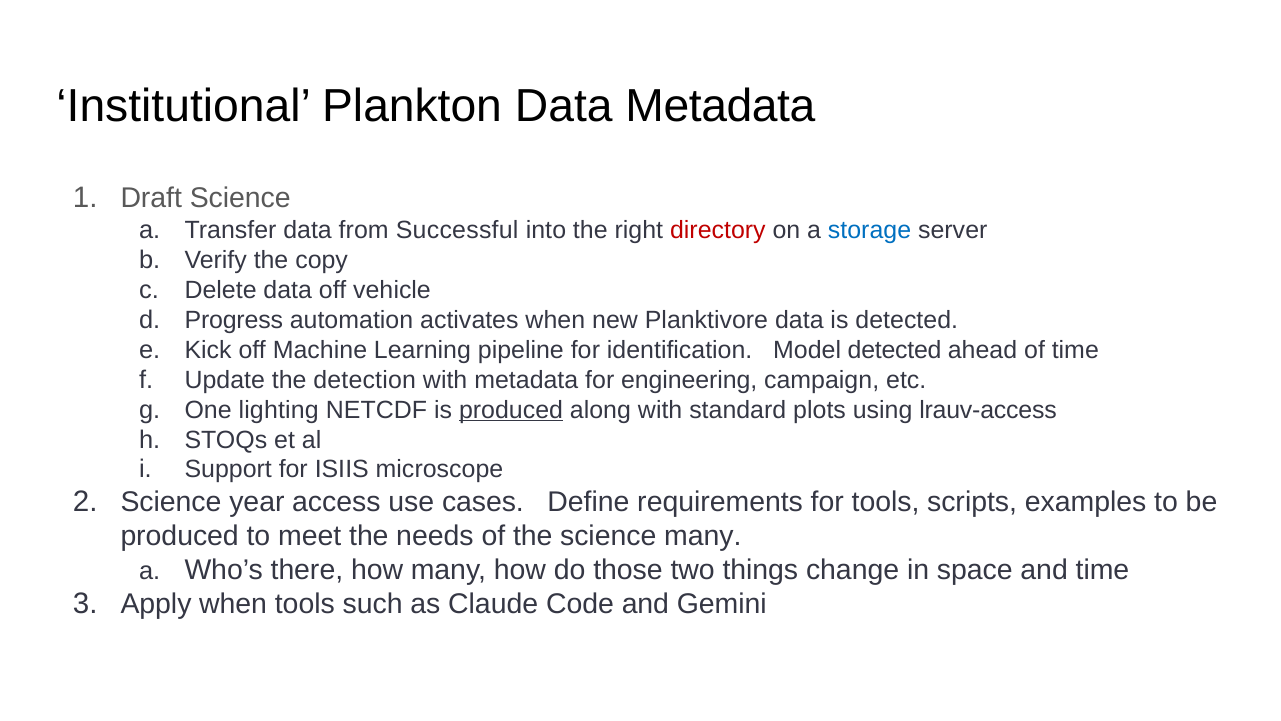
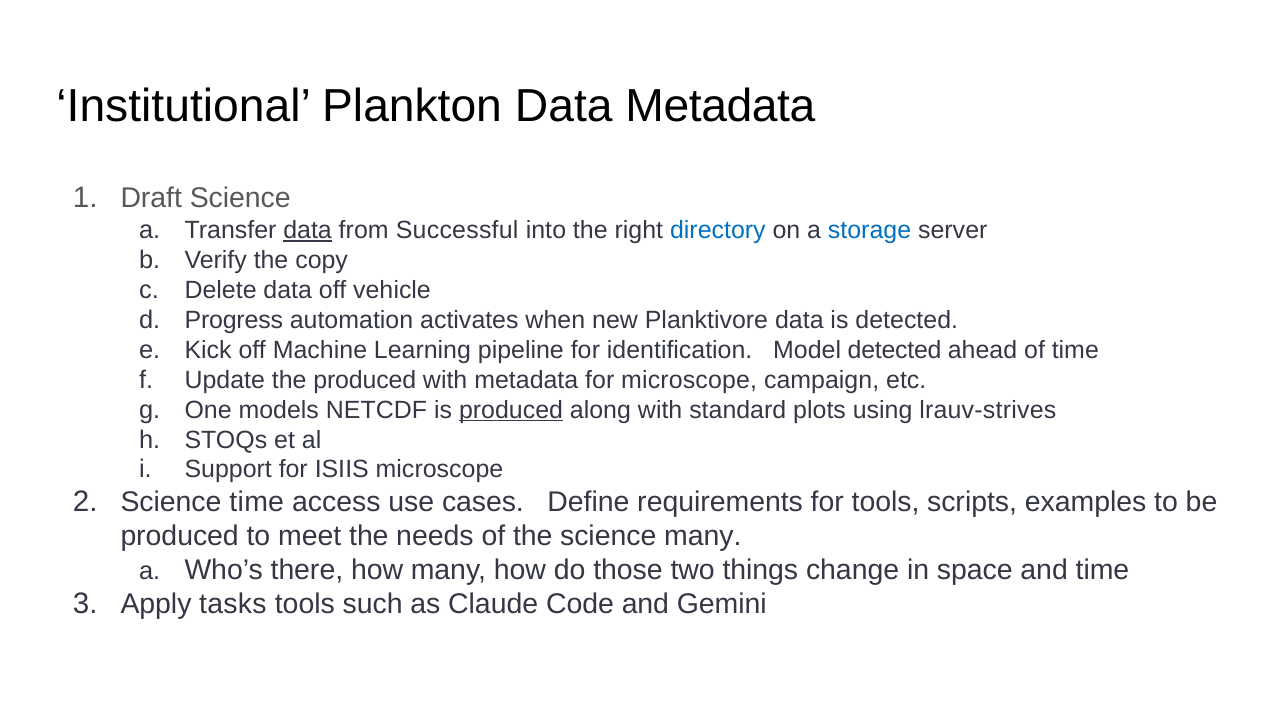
data underline: none -> present (308, 230)
directory colour: red -> blue (718, 230)
the detection: detection -> produced (365, 380)
for engineering: engineering -> microscope (689, 380)
lighting: lighting -> models (279, 410)
lrauv-access: lrauv-access -> lrauv-strives (988, 410)
Science year: year -> time (257, 502)
Apply when: when -> tasks (233, 604)
